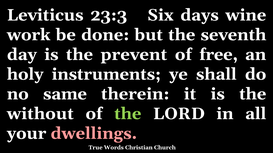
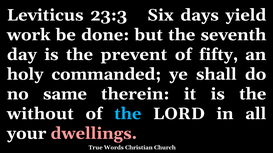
wine: wine -> yield (246, 15)
free: free -> fifty (219, 55)
instruments: instruments -> commanded (106, 75)
the colour: light green -> light blue (128, 114)
